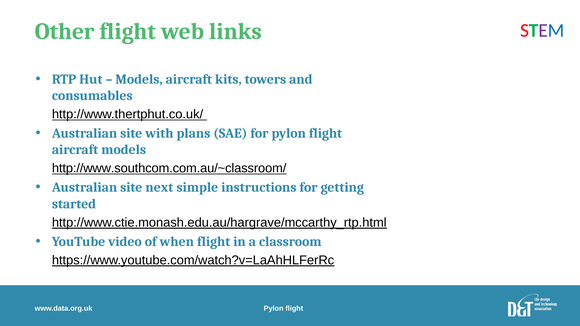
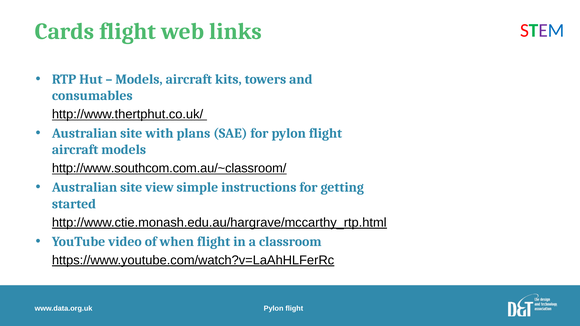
Other: Other -> Cards (65, 32)
next: next -> view (160, 188)
